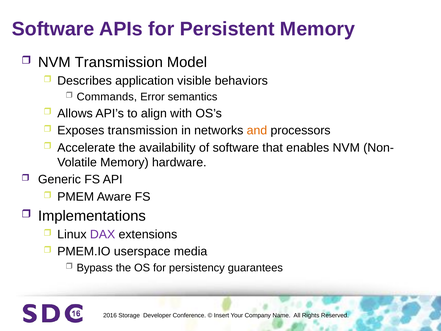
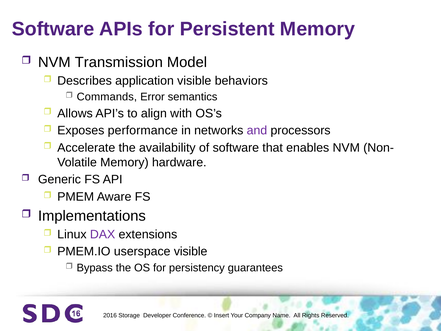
Exposes transmission: transmission -> performance (143, 130)
and colour: orange -> purple (257, 130)
userspace media: media -> visible (191, 251)
